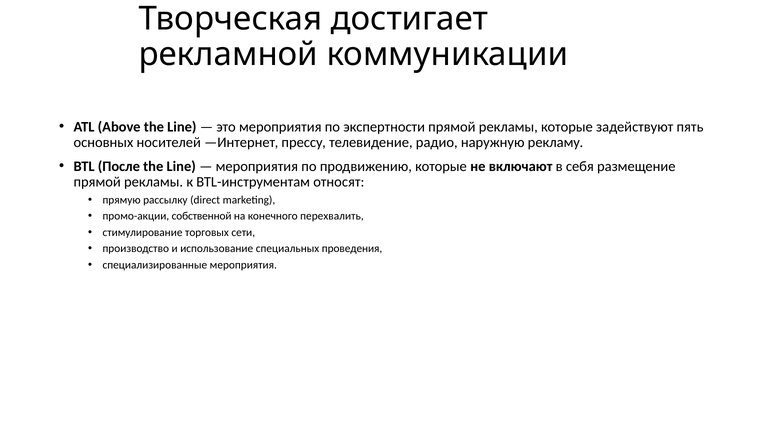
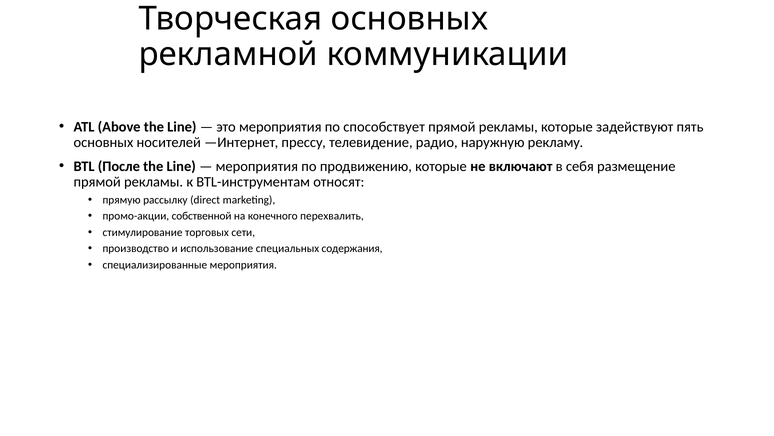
Творческая достигает: достигает -> основных (409, 19)
экспертности: экспертности -> способствует (384, 127)
проведения: проведения -> содержания (352, 248)
